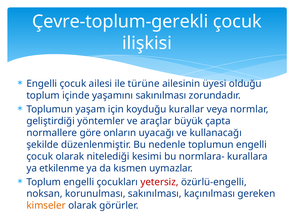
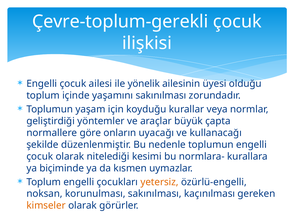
türüne: türüne -> yönelik (144, 84)
etkilenme: etkilenme -> biçiminde (62, 168)
yetersiz colour: red -> orange (159, 182)
